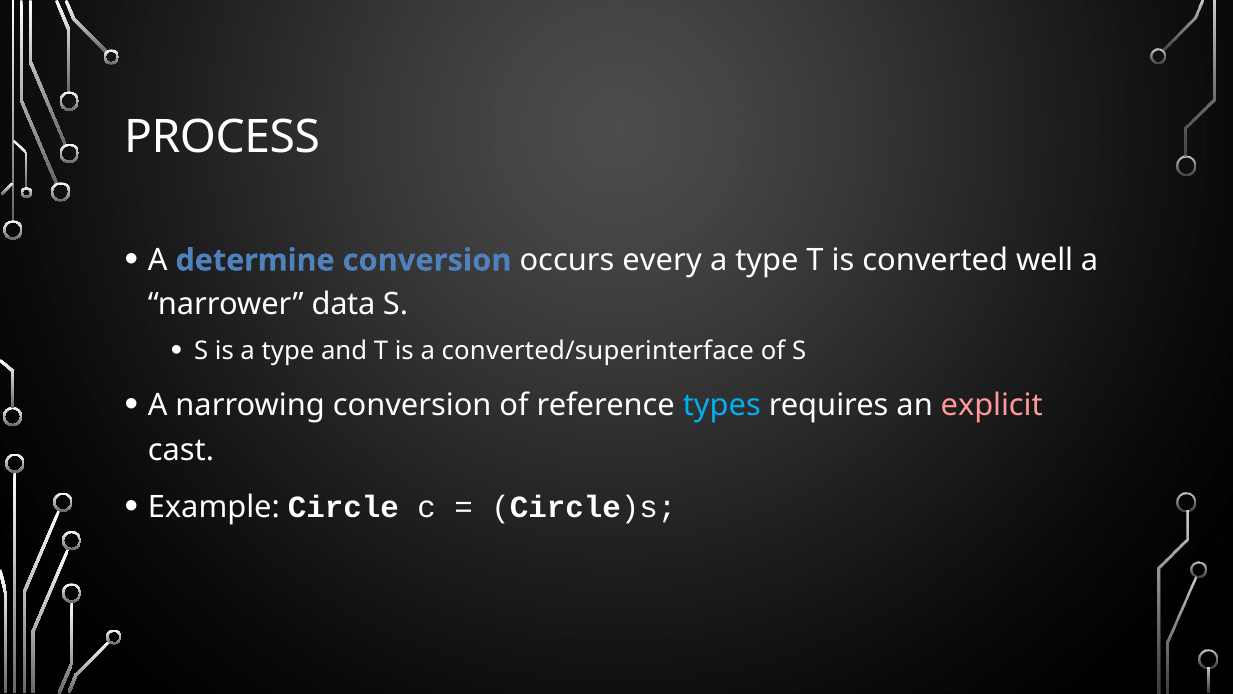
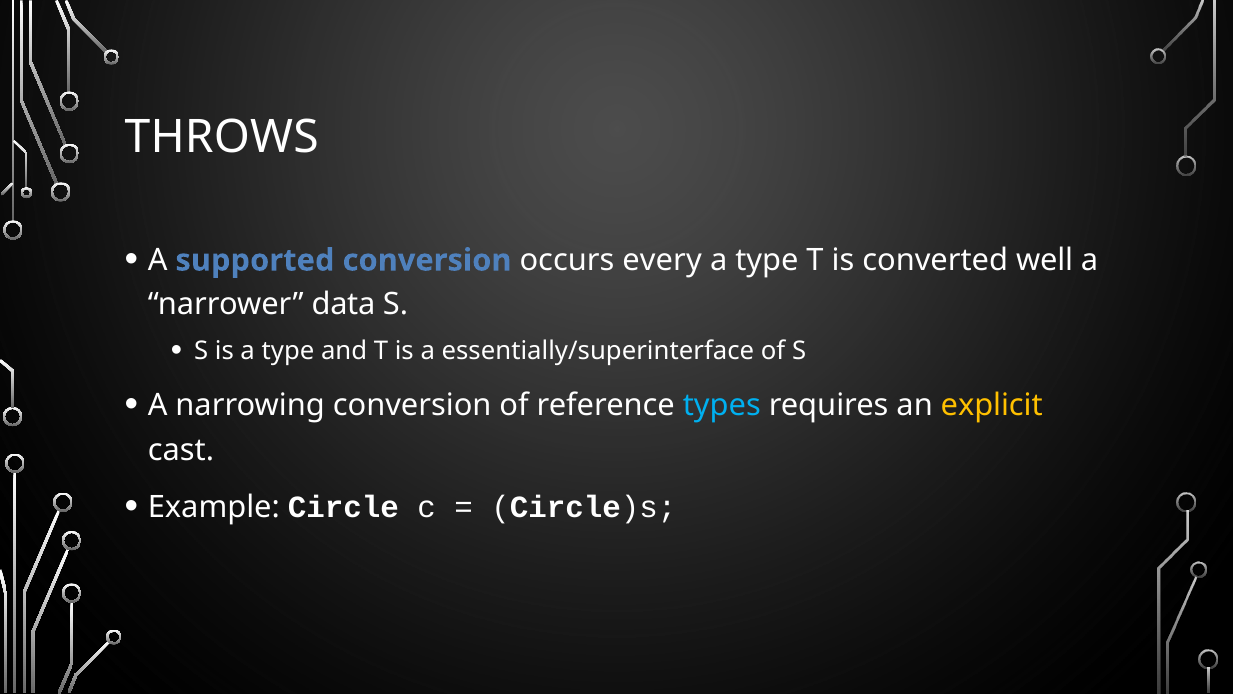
PROCESS: PROCESS -> THROWS (222, 137)
determine: determine -> supported (255, 260)
converted/superinterface: converted/superinterface -> essentially/superinterface (598, 351)
explicit colour: pink -> yellow (992, 405)
